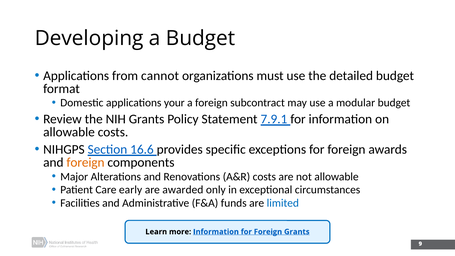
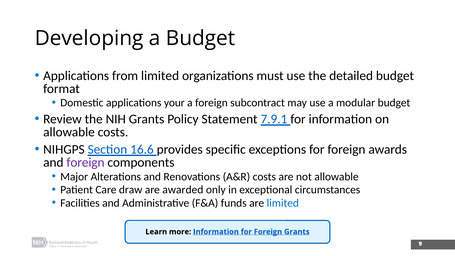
from cannot: cannot -> limited (160, 76)
foreign colour: orange -> purple (85, 162)
early: early -> draw (131, 190)
